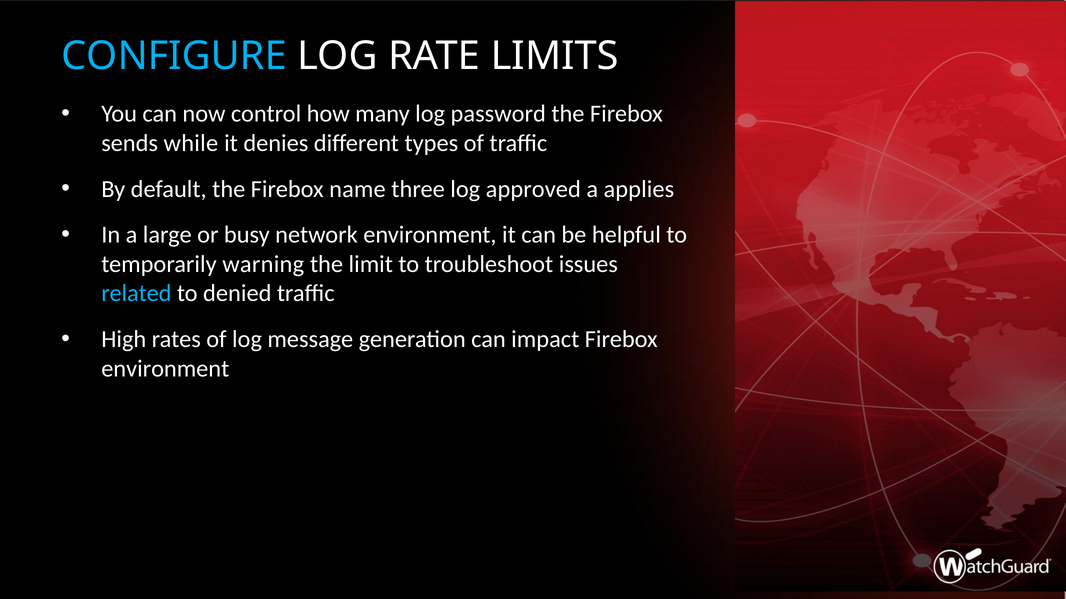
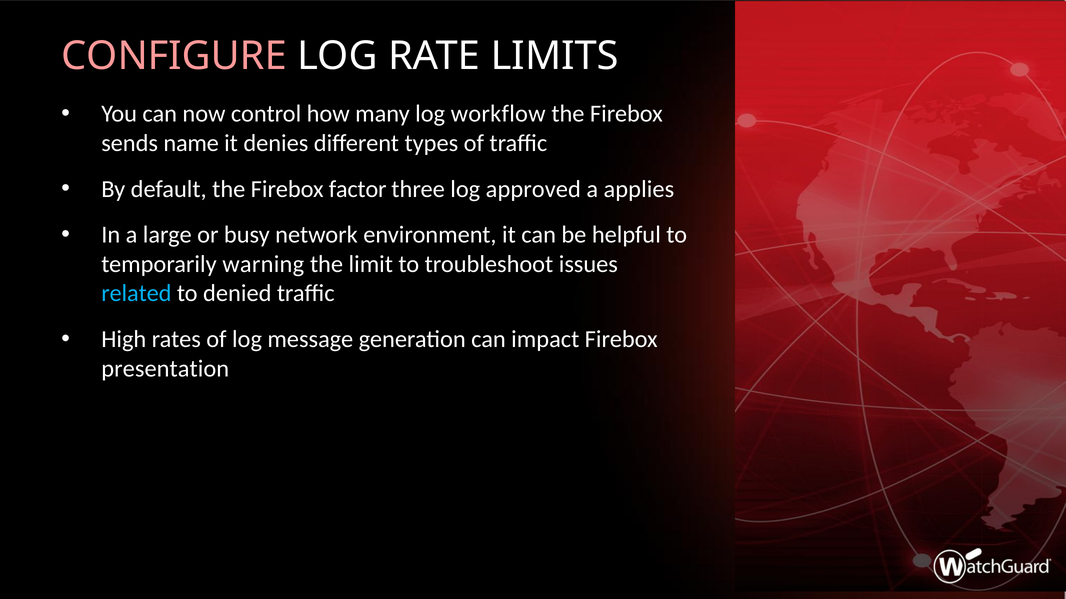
CONFIGURE colour: light blue -> pink (174, 56)
password: password -> workflow (498, 114)
while: while -> name (191, 143)
name: name -> factor (358, 189)
environment: environment -> presentation (165, 369)
